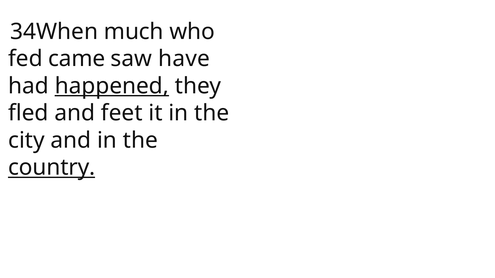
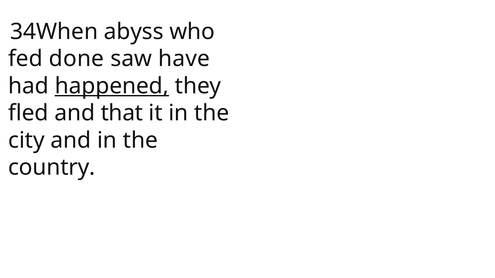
much: much -> abyss (134, 32)
came: came -> done (77, 59)
feet: feet -> that (122, 113)
country underline: present -> none (52, 168)
